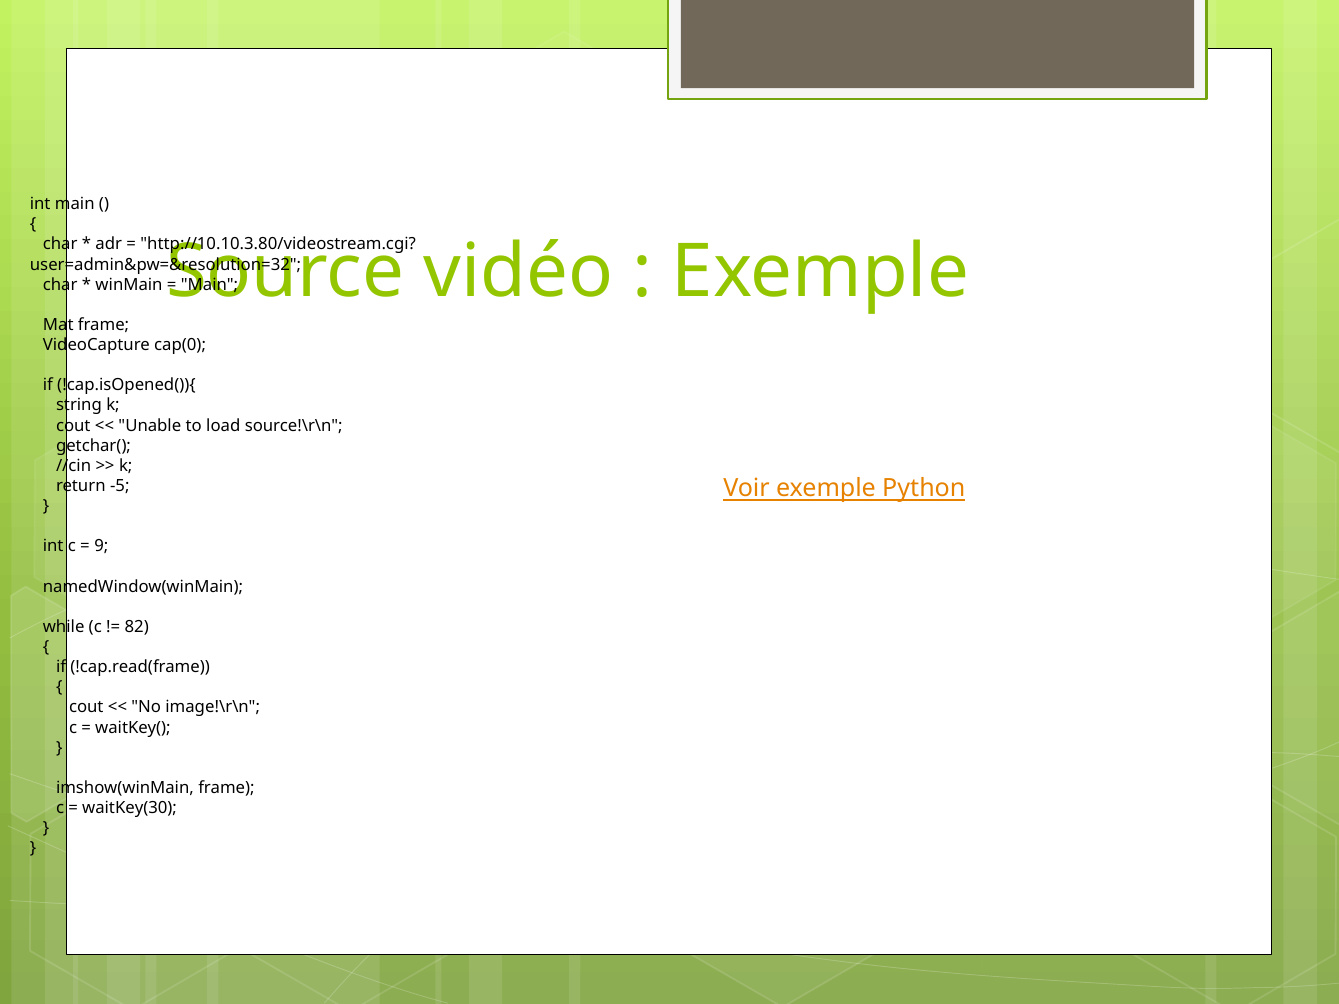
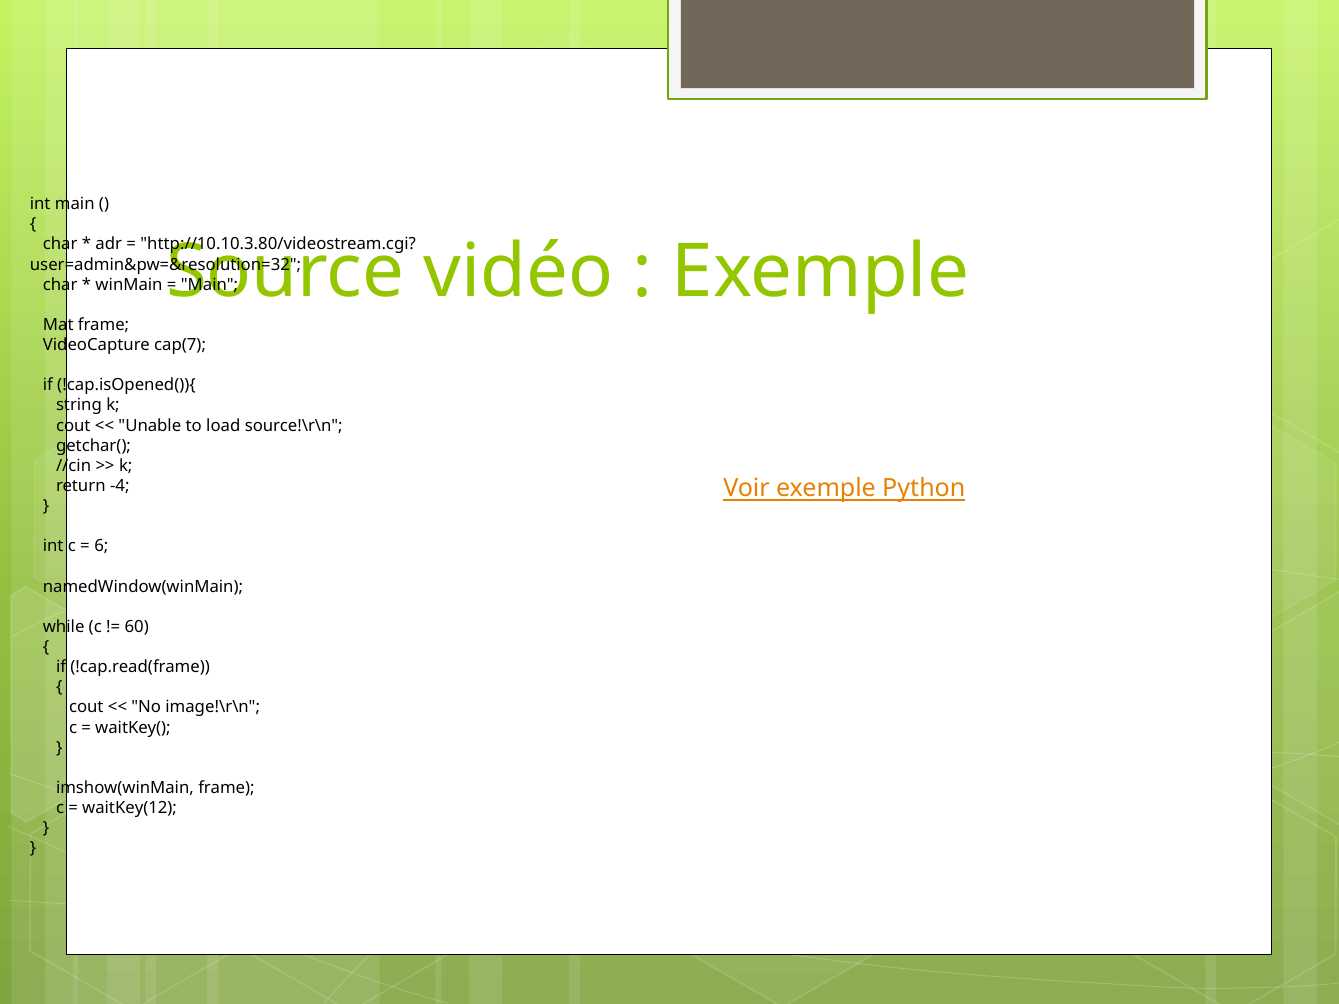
cap(0: cap(0 -> cap(7 (180, 345)
-5: -5 -> -4 (120, 486)
9: 9 -> 6 (101, 547)
82: 82 -> 60 (137, 627)
waitKey(30: waitKey(30 -> waitKey(12 (130, 808)
